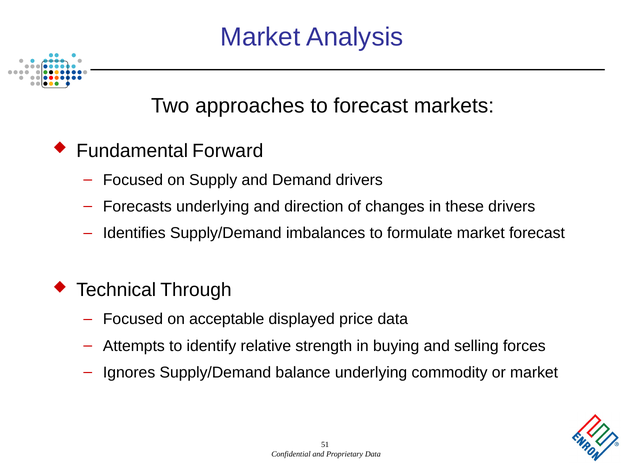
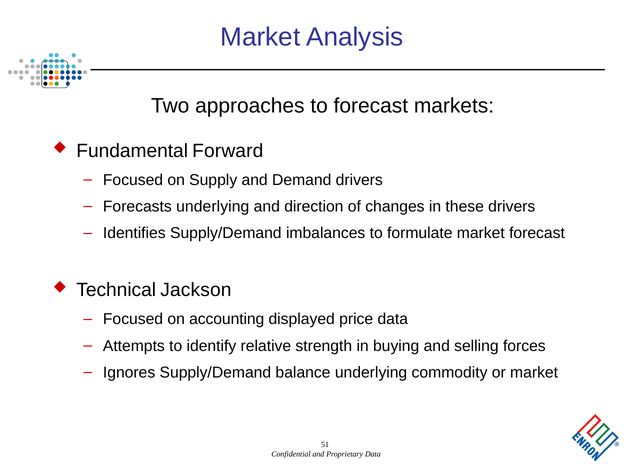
Through: Through -> Jackson (196, 290)
acceptable: acceptable -> accounting (227, 319)
